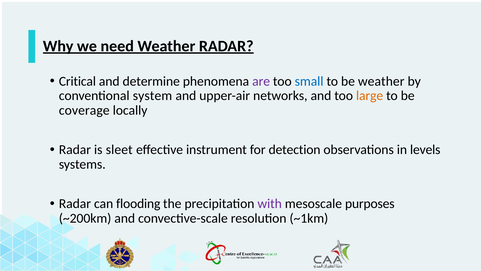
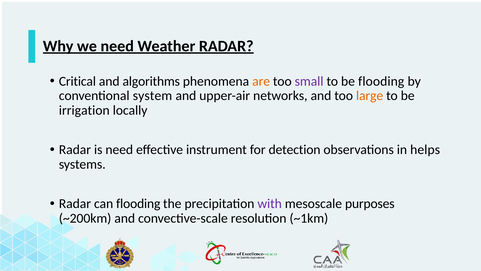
determine: determine -> algorithms (151, 81)
are colour: purple -> orange (261, 81)
small colour: blue -> purple (309, 81)
be weather: weather -> flooding (381, 81)
coverage: coverage -> irrigation (84, 110)
is sleet: sleet -> need (119, 150)
levels: levels -> helps (425, 150)
